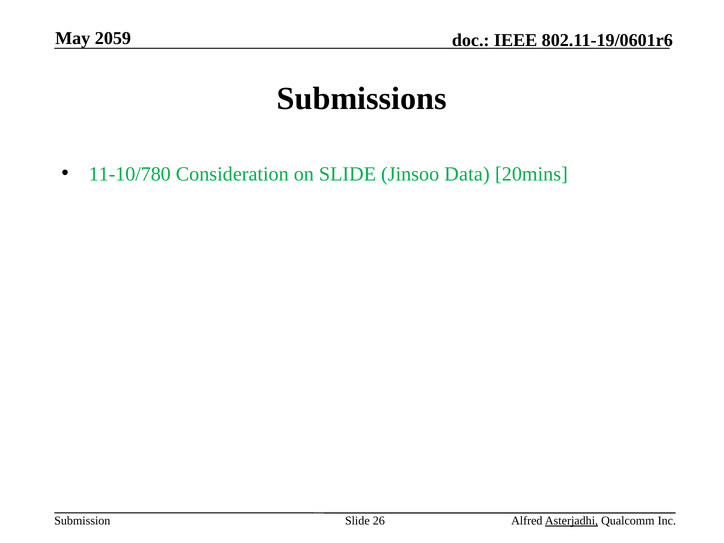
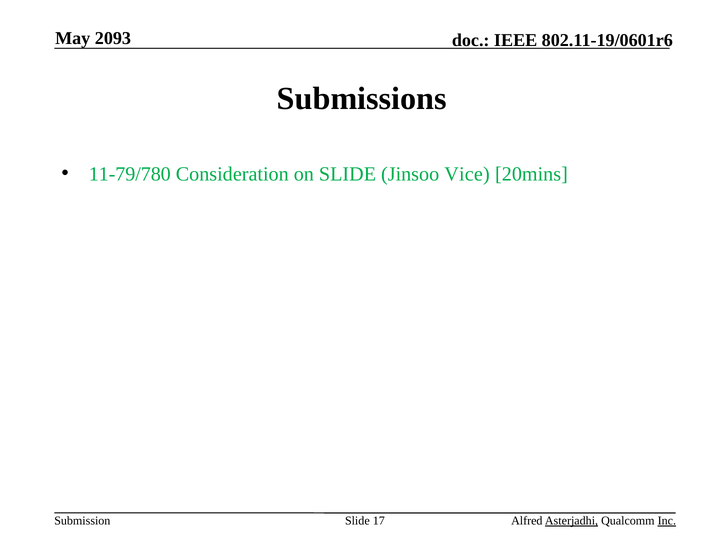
2059: 2059 -> 2093 (113, 38)
11-10/780: 11-10/780 -> 11-79/780 (130, 174)
Data: Data -> Vice (467, 174)
26: 26 -> 17 (379, 521)
Inc underline: none -> present (667, 521)
